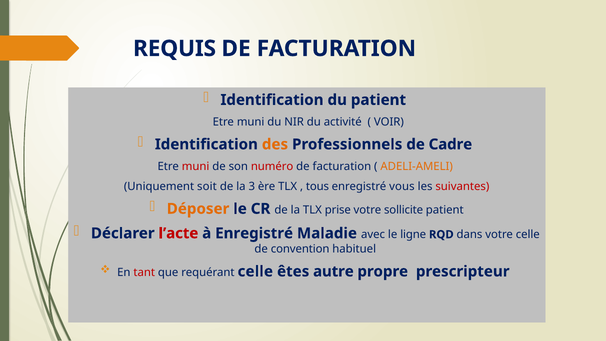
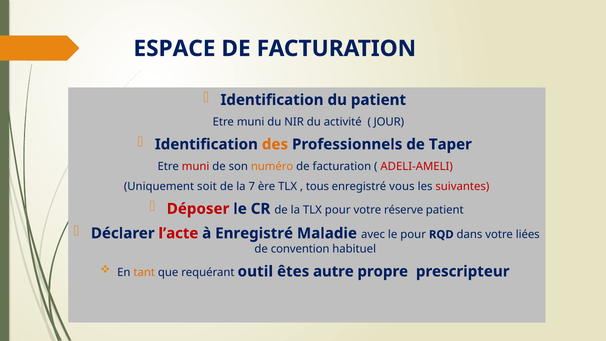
REQUIS: REQUIS -> ESPACE (174, 49)
VOIR: VOIR -> JOUR (389, 122)
Cadre: Cadre -> Taper (450, 144)
numéro colour: red -> orange (272, 166)
ADELI-AMELI colour: orange -> red (417, 166)
3: 3 -> 7 (252, 186)
Déposer colour: orange -> red (198, 209)
TLX prise: prise -> pour (338, 210)
sollicite: sollicite -> réserve (404, 210)
le ligne: ligne -> pour (413, 234)
votre celle: celle -> liées (528, 234)
tant colour: red -> orange (144, 273)
requérant celle: celle -> outil (255, 271)
